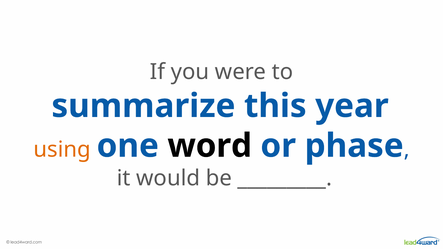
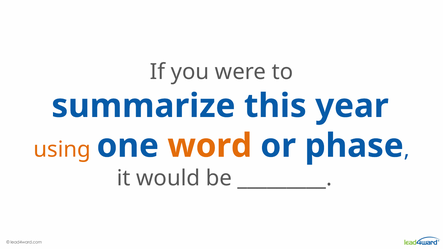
word colour: black -> orange (210, 146)
